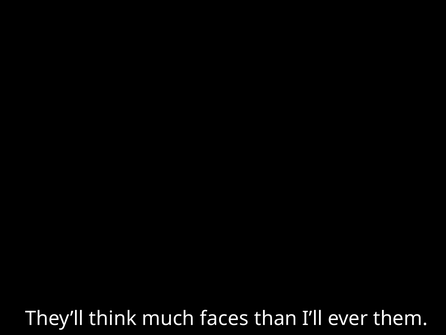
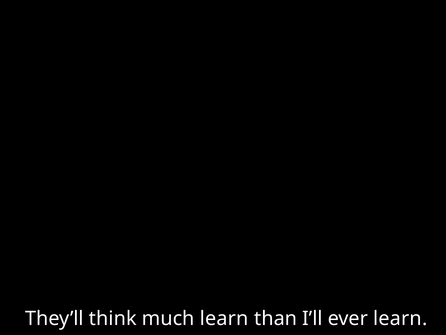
much faces: faces -> learn (224, 318)
ever them: them -> learn (400, 318)
